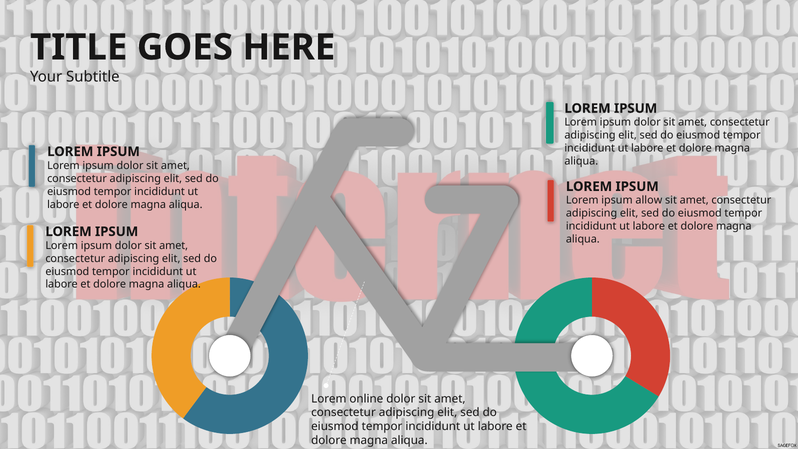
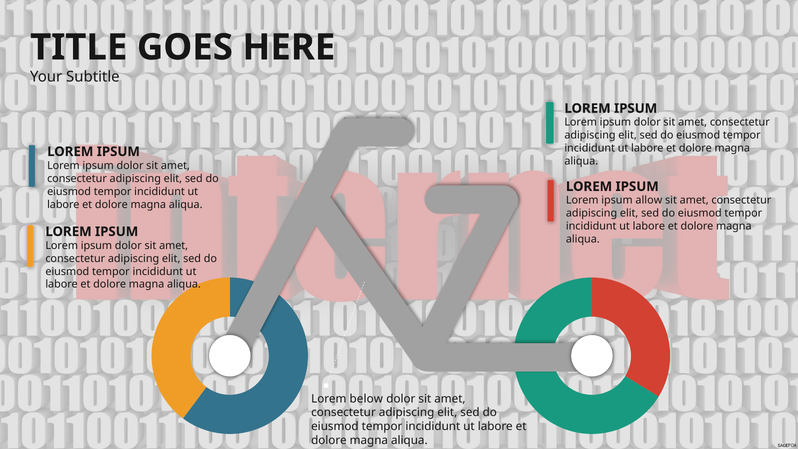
online: online -> below (366, 399)
